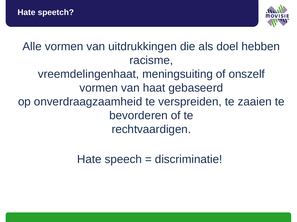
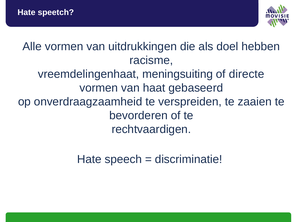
onszelf: onszelf -> directe (247, 74)
